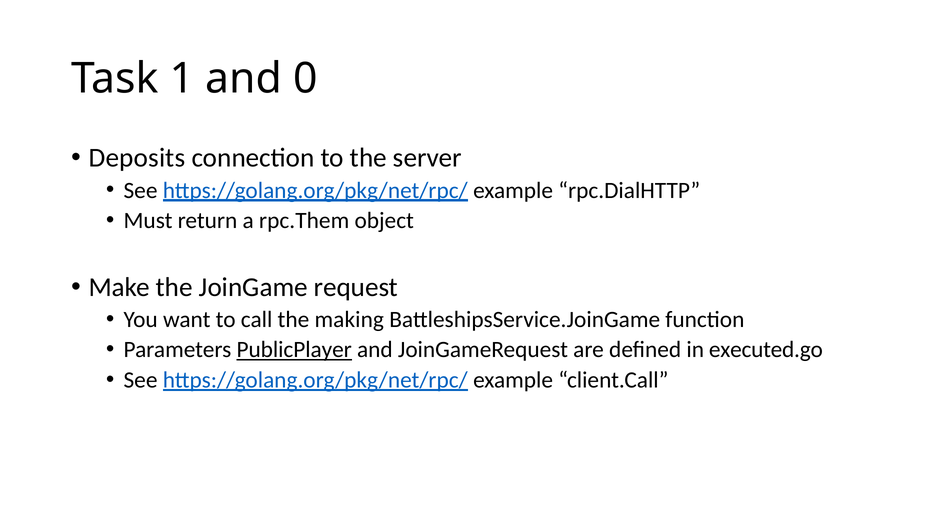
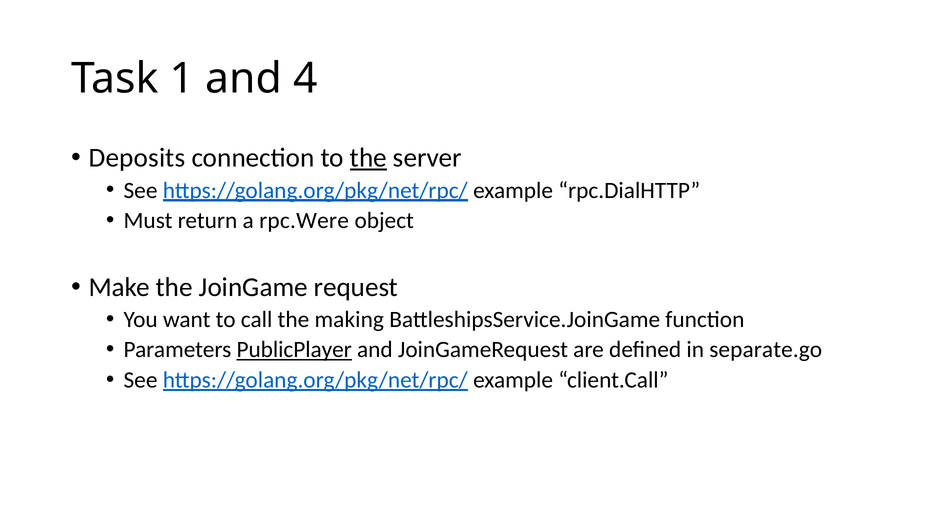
0: 0 -> 4 (305, 78)
the underline: none -> present (368, 158)
rpc.Them: rpc.Them -> rpc.Were (304, 220)
executed.go: executed.go -> separate.go (766, 350)
